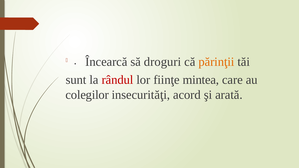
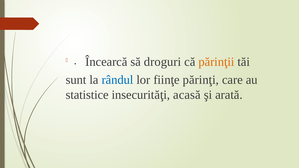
rândul colour: red -> blue (118, 80)
mintea: mintea -> părinţi (201, 80)
colegilor: colegilor -> statistice (87, 95)
acord: acord -> acasă (187, 95)
